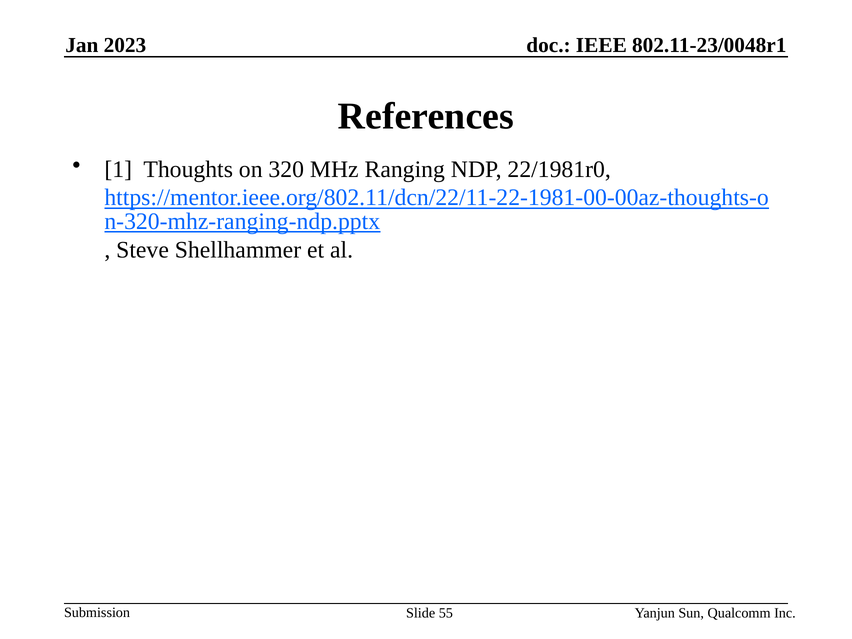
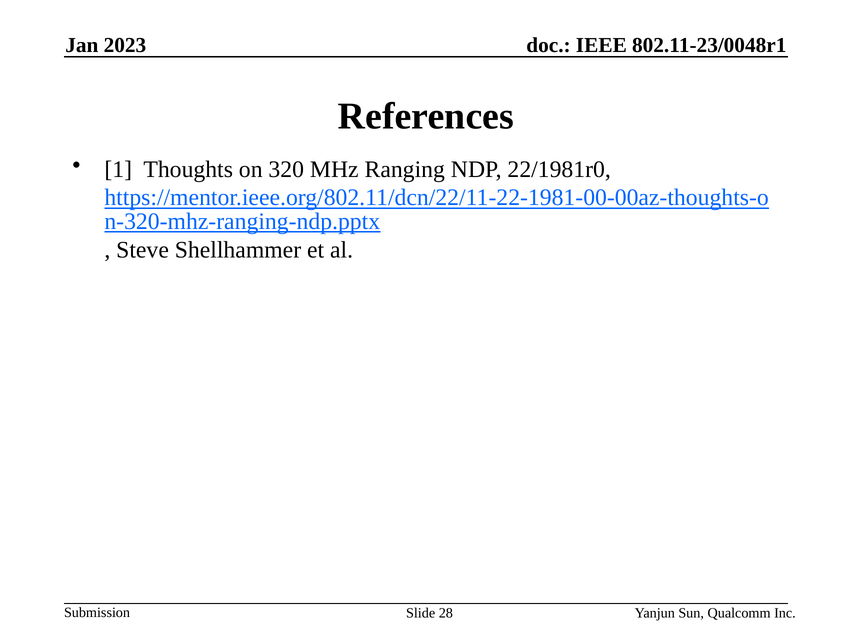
55: 55 -> 28 (446, 613)
